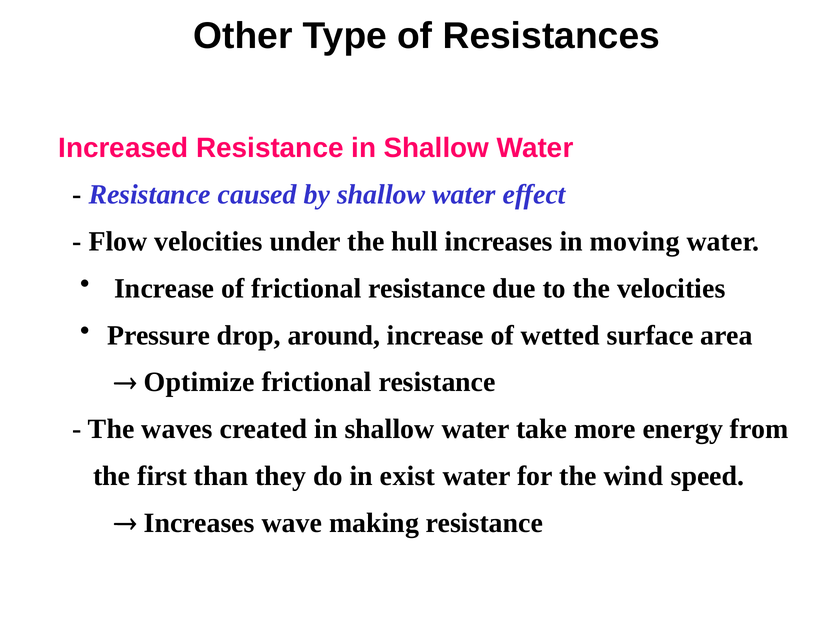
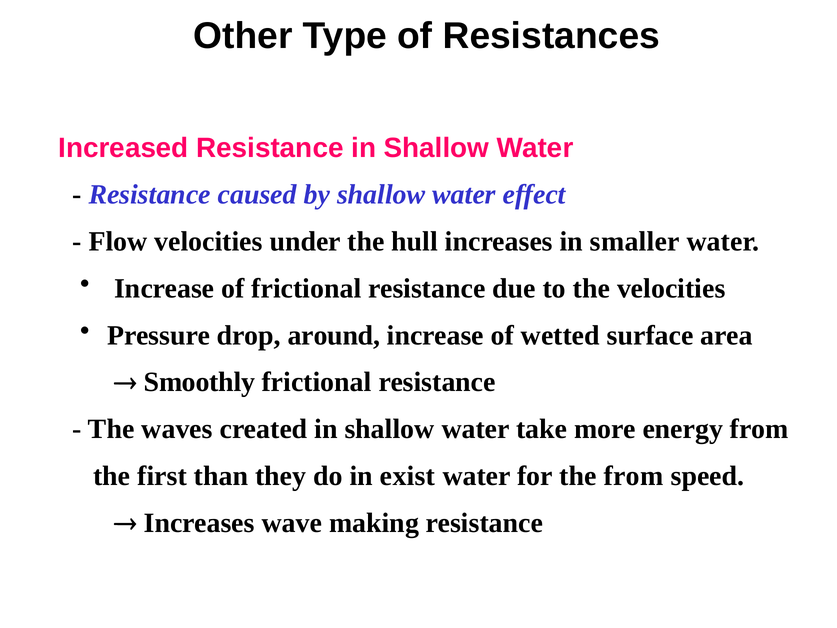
moving: moving -> smaller (635, 241)
Optimize: Optimize -> Smoothly (199, 382)
the wind: wind -> from (633, 476)
